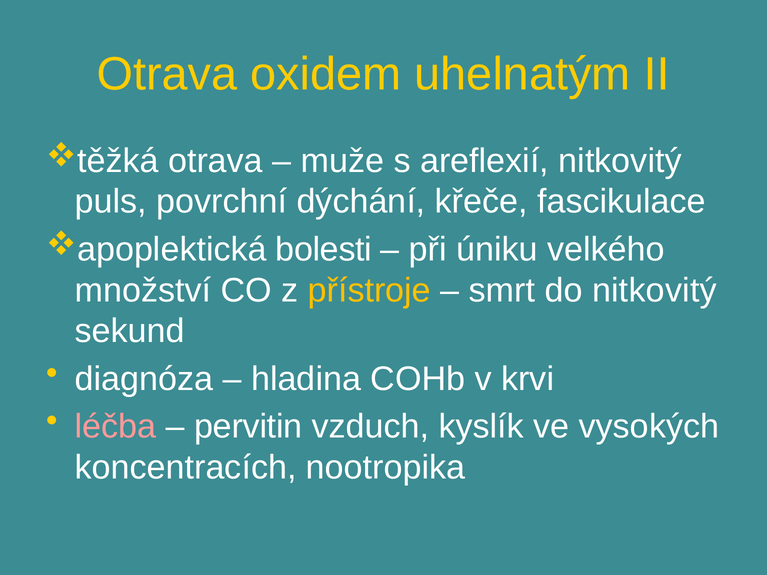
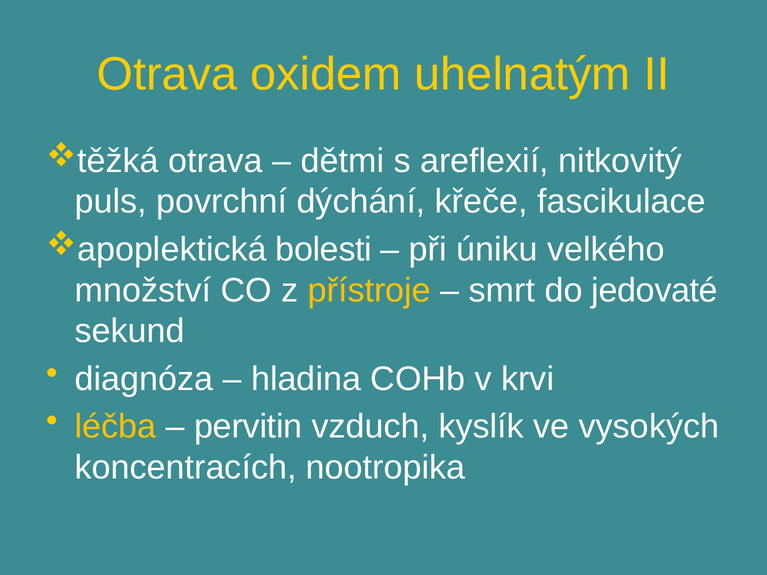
muže: muže -> dětmi (342, 161)
do nitkovitý: nitkovitý -> jedovaté (655, 290)
léčba colour: pink -> yellow (116, 427)
